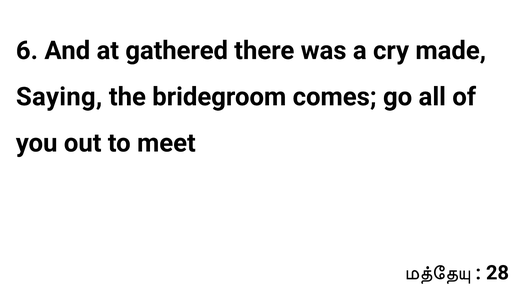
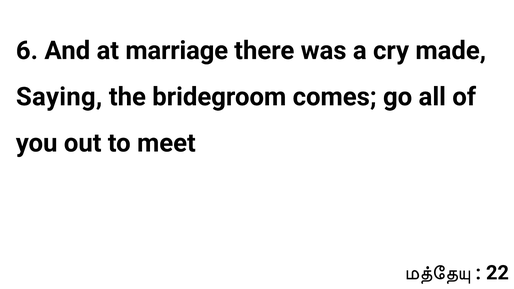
gathered: gathered -> marriage (177, 51)
28: 28 -> 22 (497, 273)
